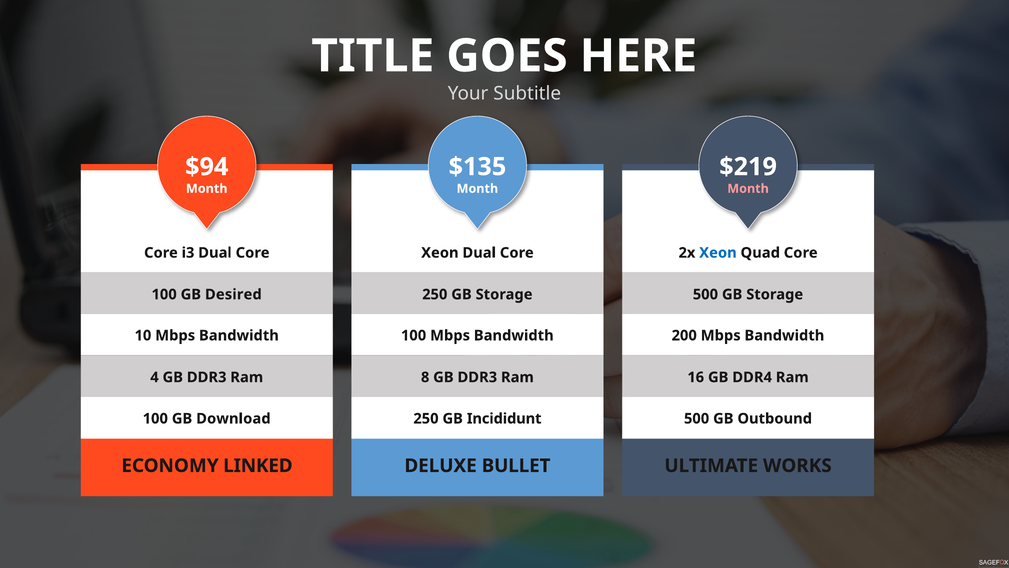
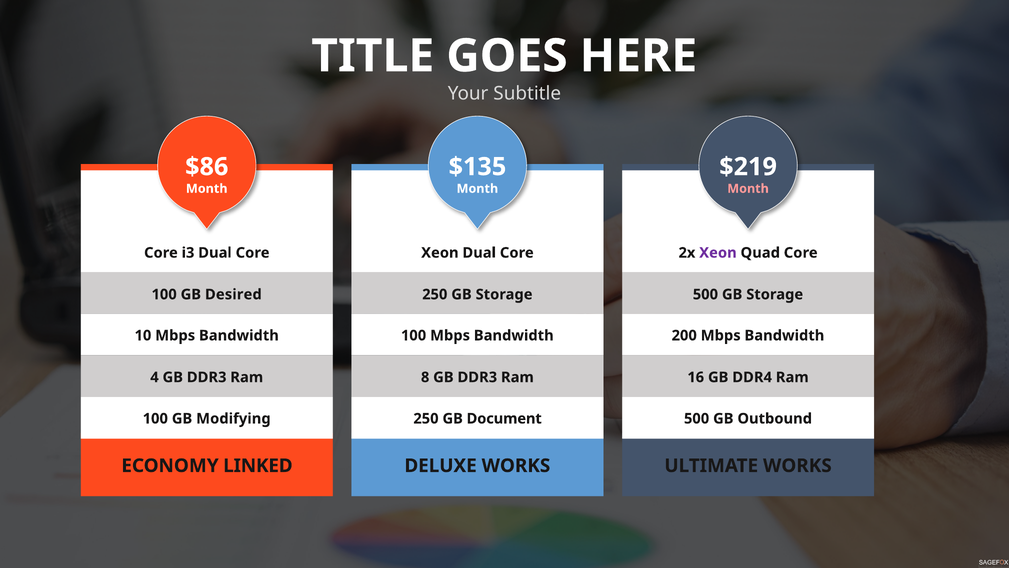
$94: $94 -> $86 (207, 167)
Xeon colour: blue -> purple (718, 253)
Download: Download -> Modifying (233, 418)
Incididunt: Incididunt -> Document (504, 418)
DELUXE BULLET: BULLET -> WORKS (516, 465)
